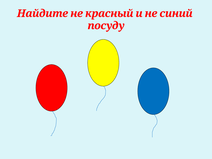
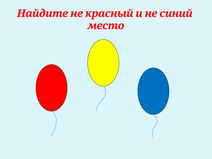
посуду: посуду -> место (106, 26)
